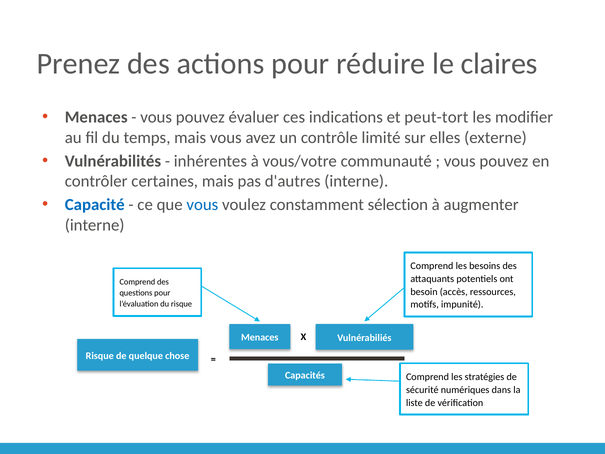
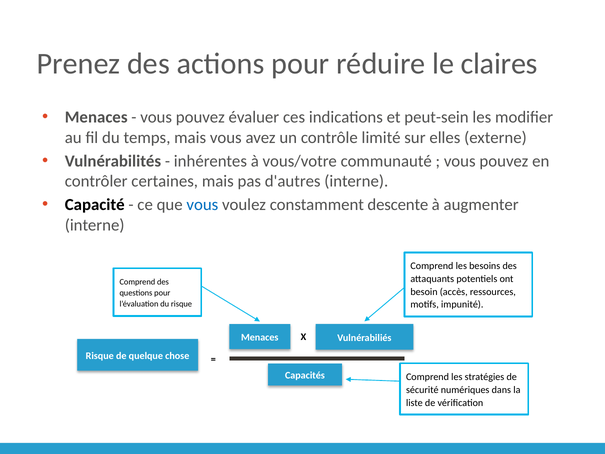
peut-tort: peut-tort -> peut-sein (436, 117)
Capacité colour: blue -> black (95, 205)
sélection: sélection -> descente (398, 205)
